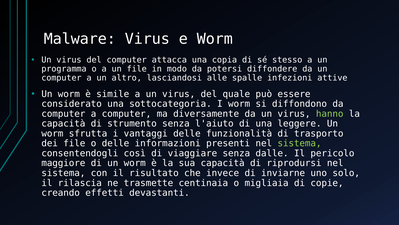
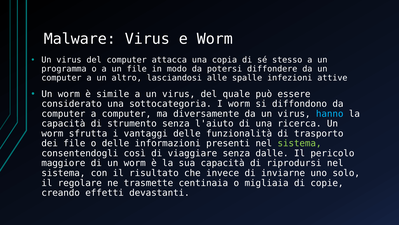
hanno colour: light green -> light blue (330, 114)
leggere: leggere -> ricerca (300, 123)
rilascia: rilascia -> regolare (80, 183)
